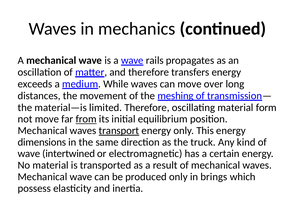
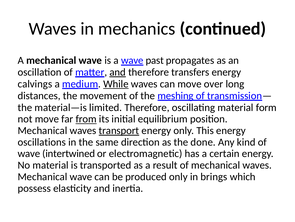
rails: rails -> past (155, 60)
and underline: none -> present (118, 72)
exceeds: exceeds -> calvings (35, 84)
While underline: none -> present (116, 84)
dimensions: dimensions -> oscillations (42, 142)
truck: truck -> done (203, 142)
